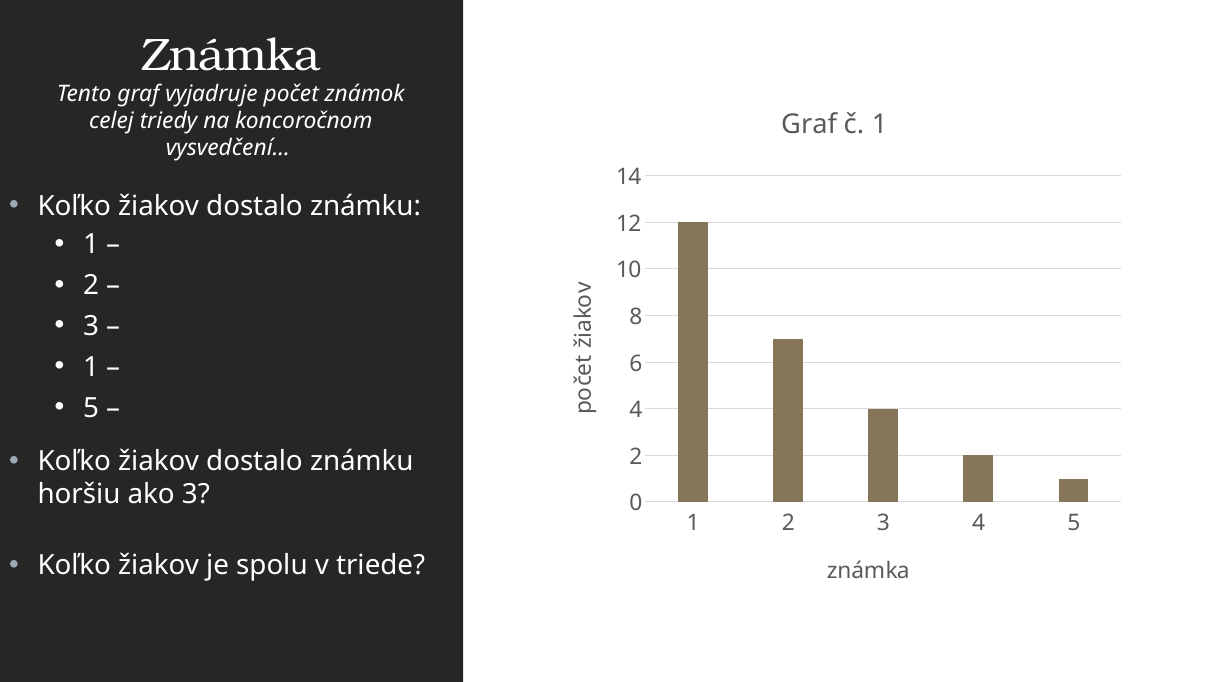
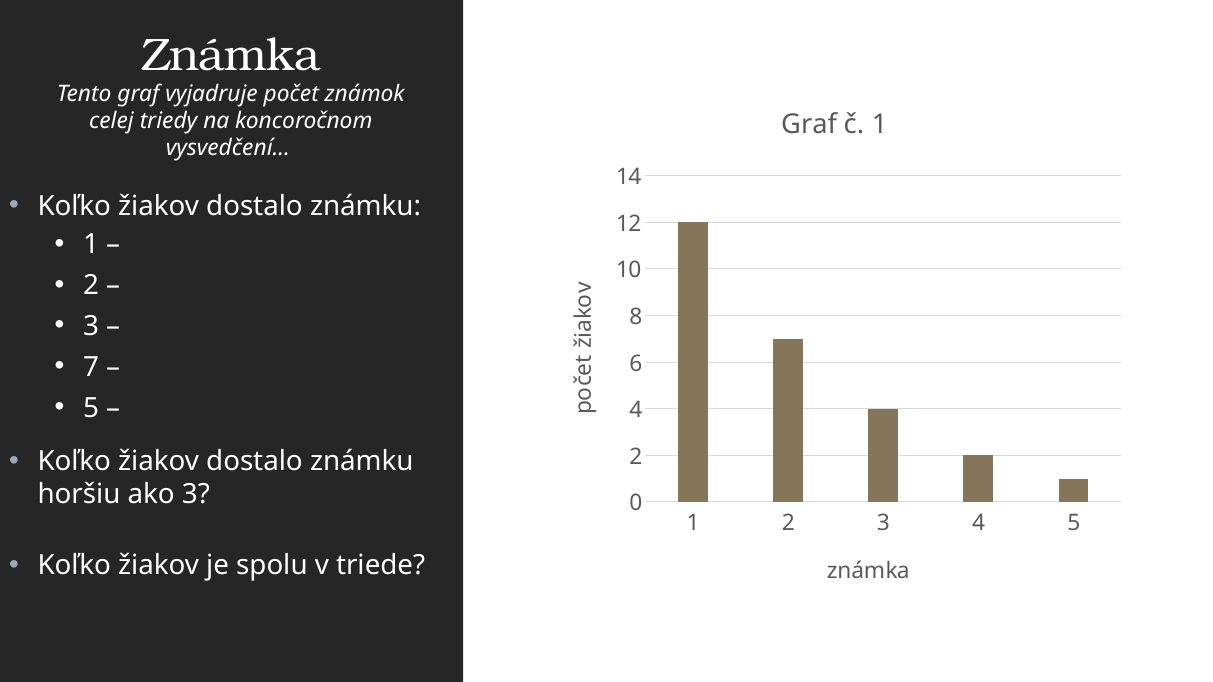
1: 1 -> 7 (91, 367)
